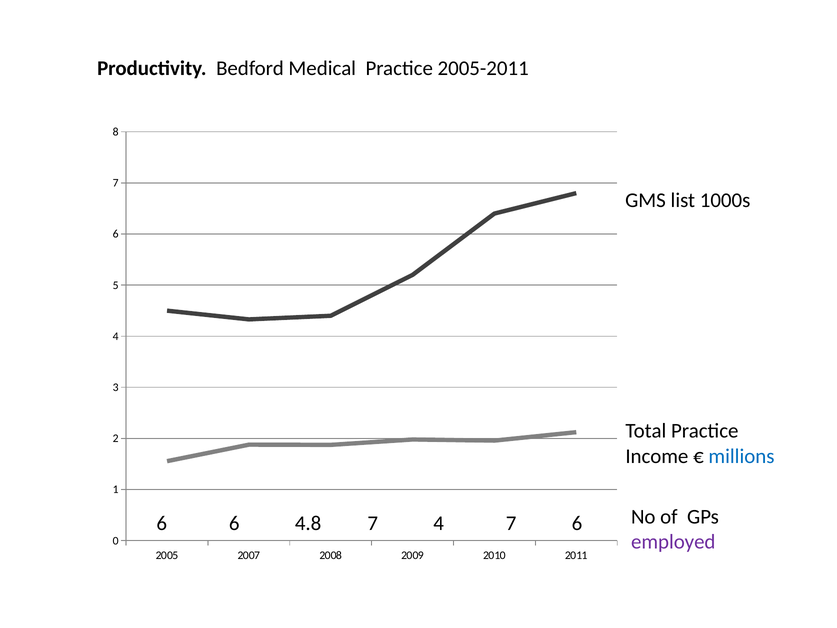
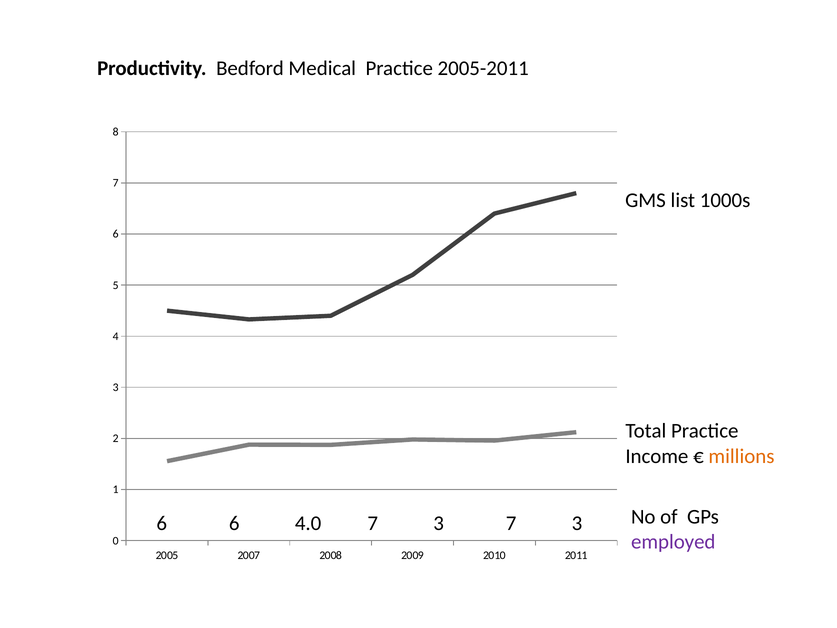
millions colour: blue -> orange (741, 456)
4.8: 4.8 -> 4.0 (308, 523)
4: 4 -> 3 (439, 523)
6: 6 -> 3 (577, 523)
